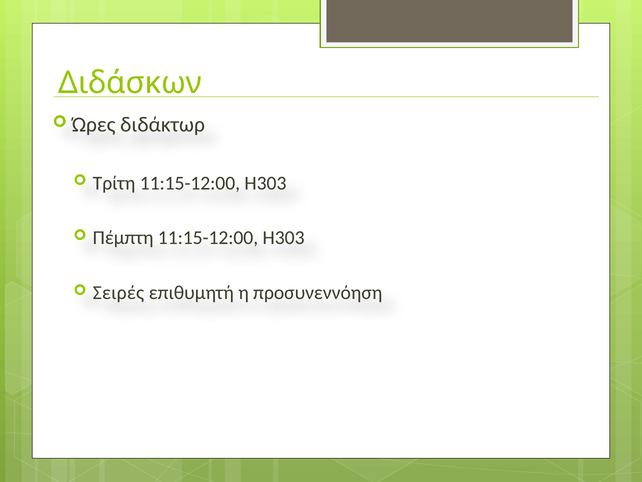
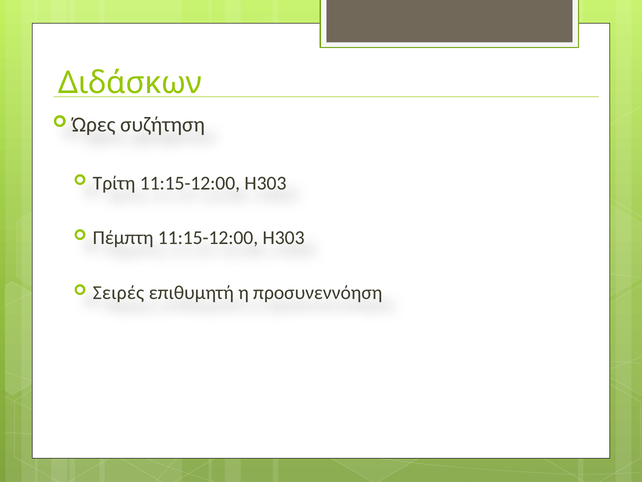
διδάκτωρ: διδάκτωρ -> συζήτηση (163, 125)
